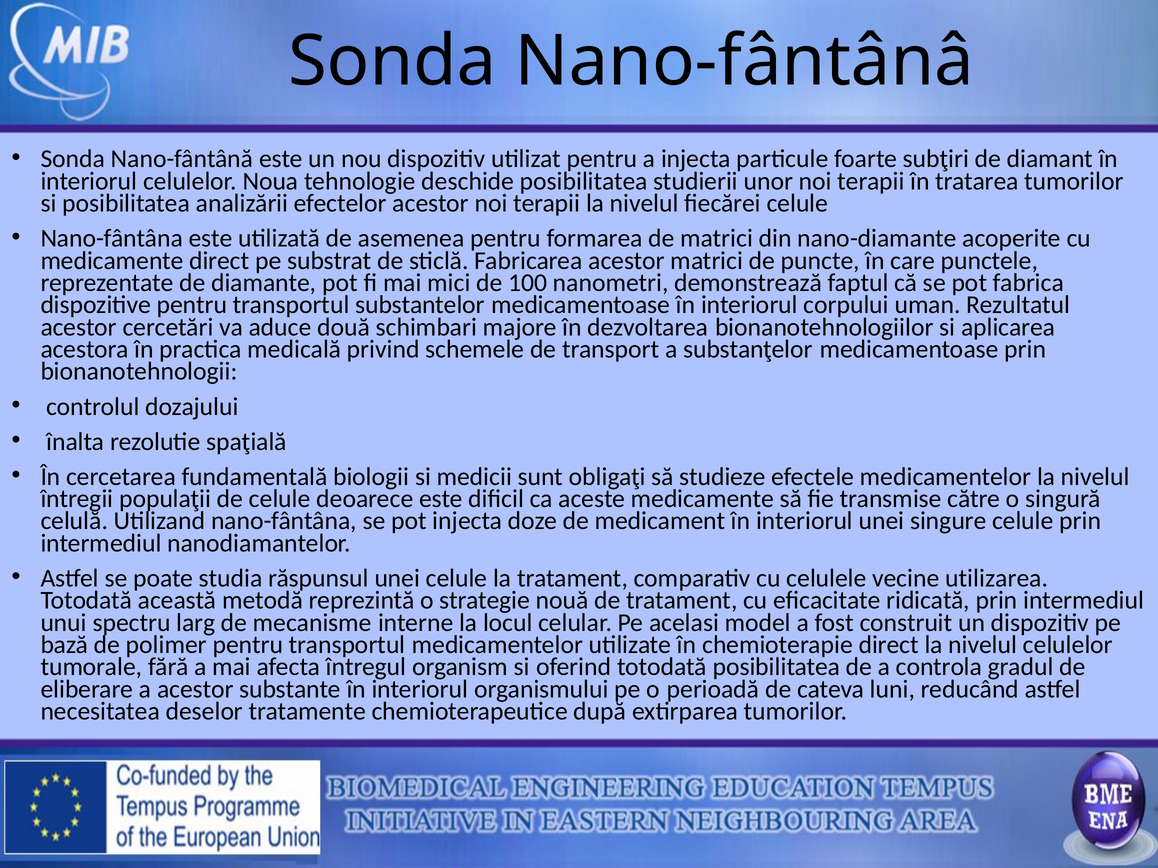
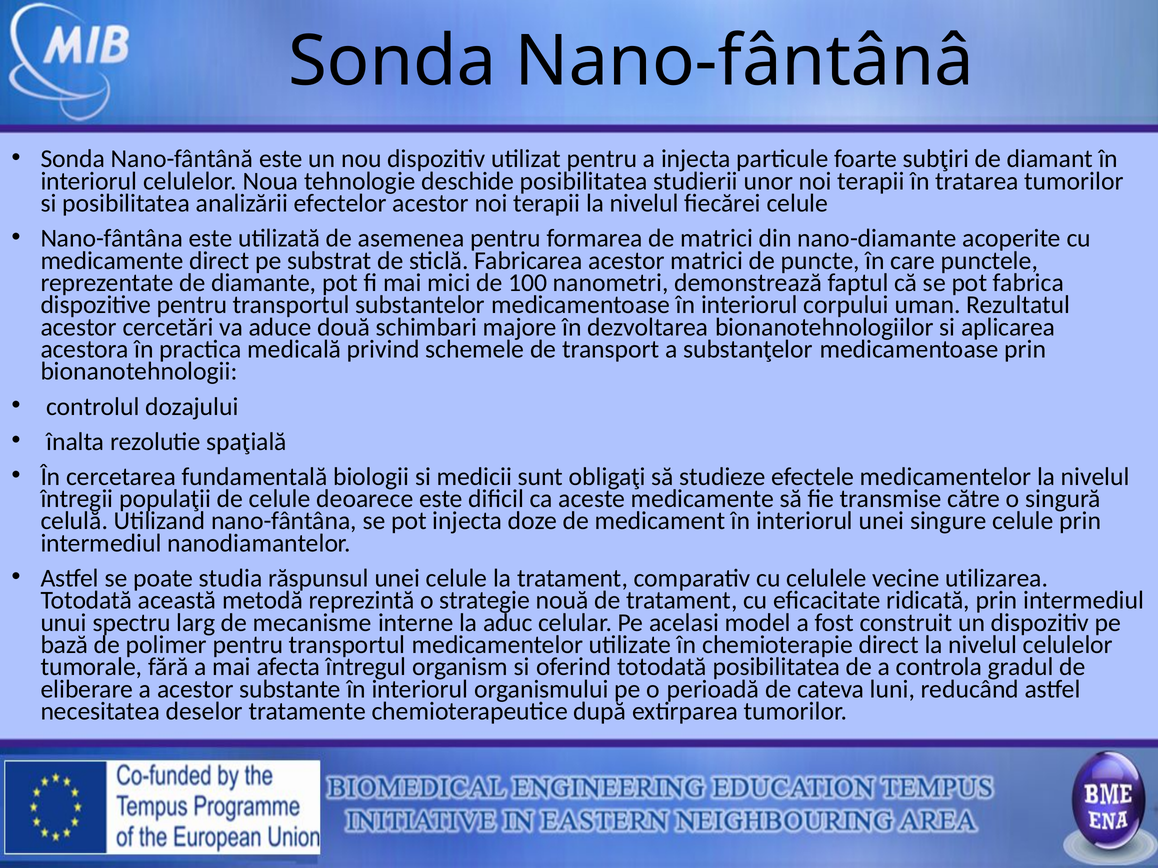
locul: locul -> aduc (508, 623)
